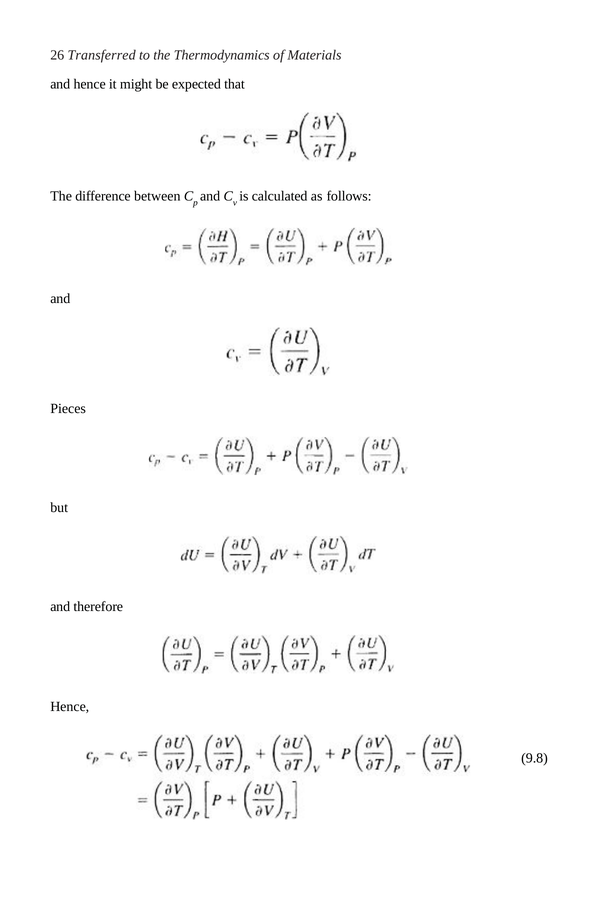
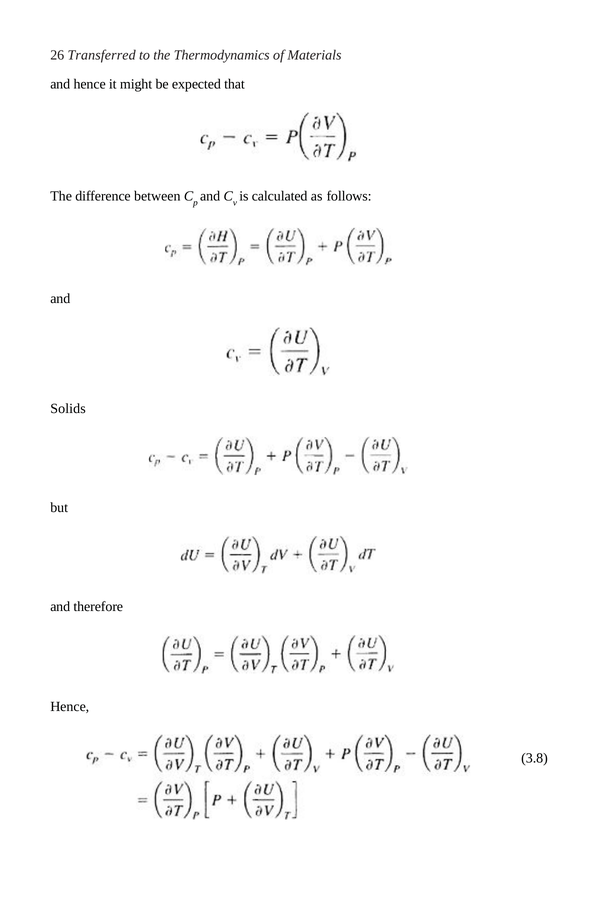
Pieces: Pieces -> Solids (68, 409)
9.8: 9.8 -> 3.8 (535, 758)
